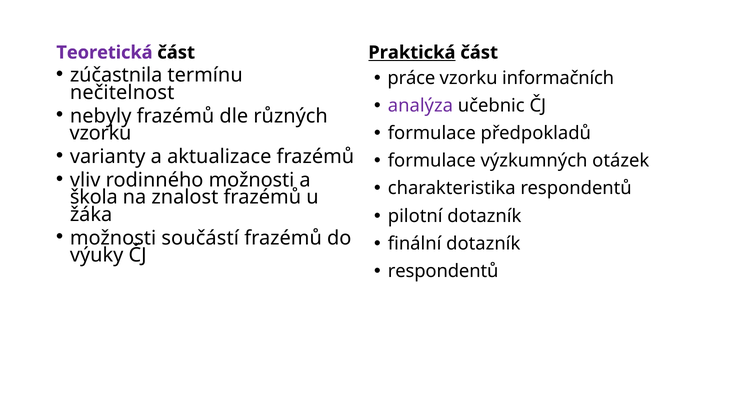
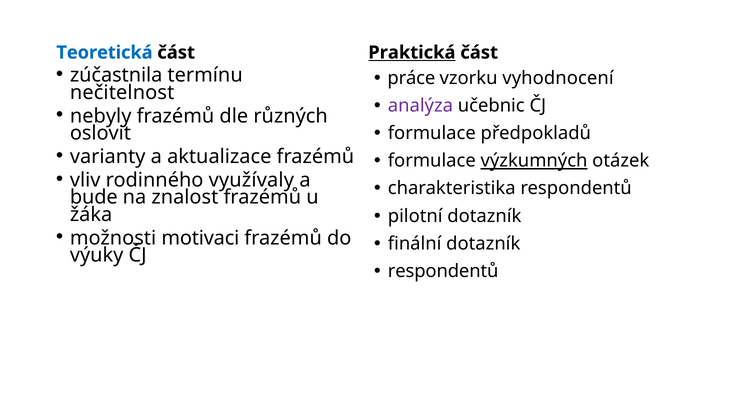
Teoretická colour: purple -> blue (104, 52)
informačních: informačních -> vyhodnocení (558, 78)
vzorku: vzorku -> oslovit (100, 133)
výzkumných underline: none -> present (534, 161)
rodinného možnosti: možnosti -> využívaly (251, 180)
škola: škola -> bude (94, 197)
součástí: součástí -> motivaci (200, 238)
